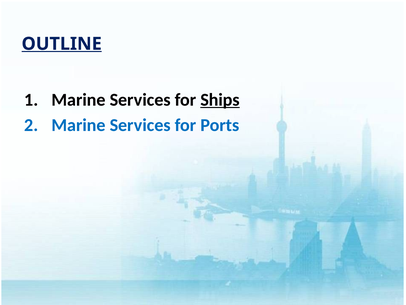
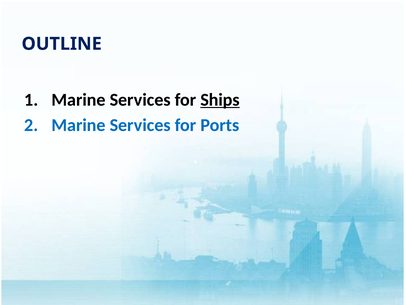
OUTLINE underline: present -> none (62, 44)
